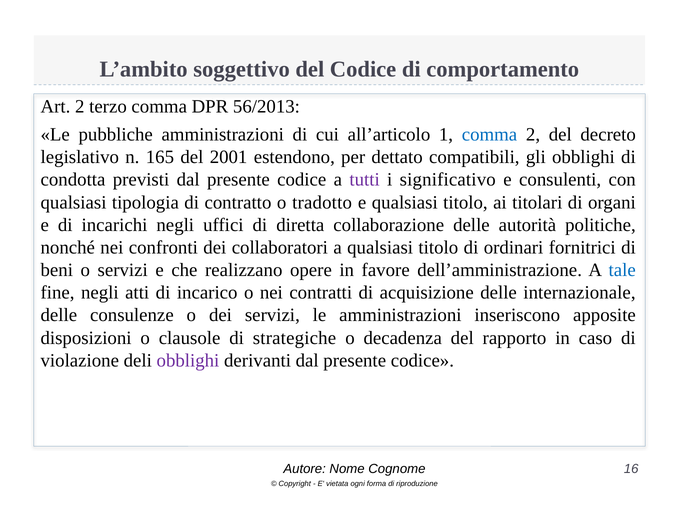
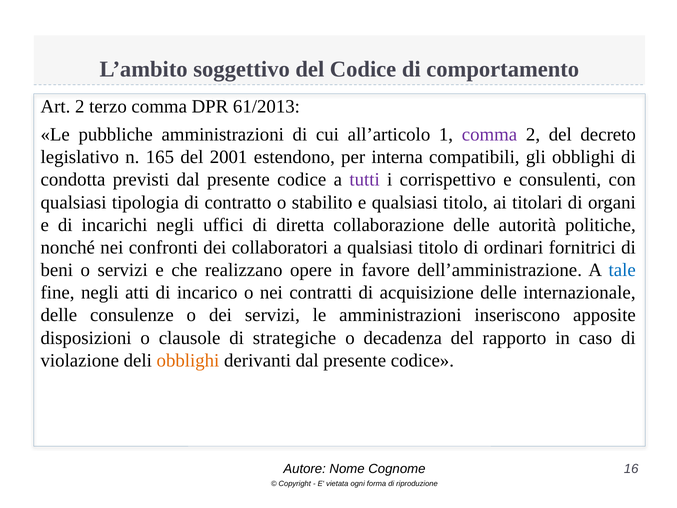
56/2013: 56/2013 -> 61/2013 (266, 106)
comma colour: blue -> purple (490, 134)
dettato: dettato -> interna (397, 157)
significativo: significativo -> corrispettivo (448, 180)
tradotto: tradotto -> stabilito (322, 202)
obblighi colour: purple -> orange (188, 360)
